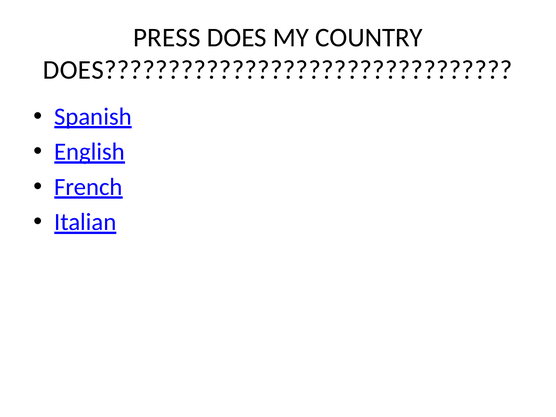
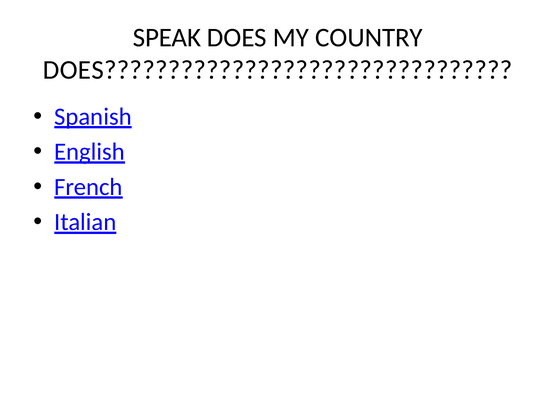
PRESS: PRESS -> SPEAK (167, 38)
